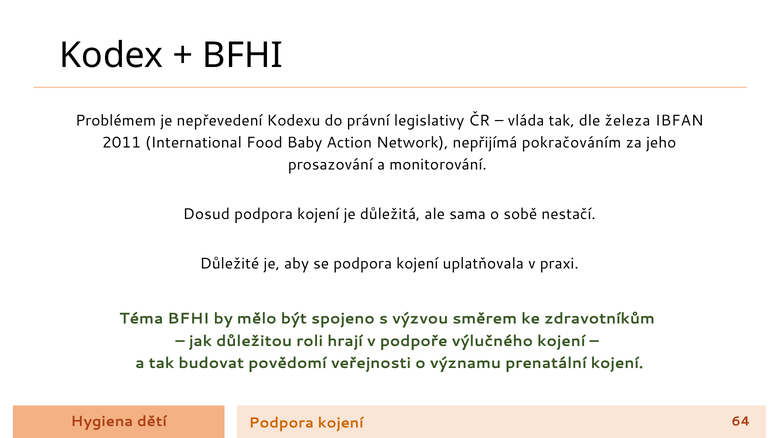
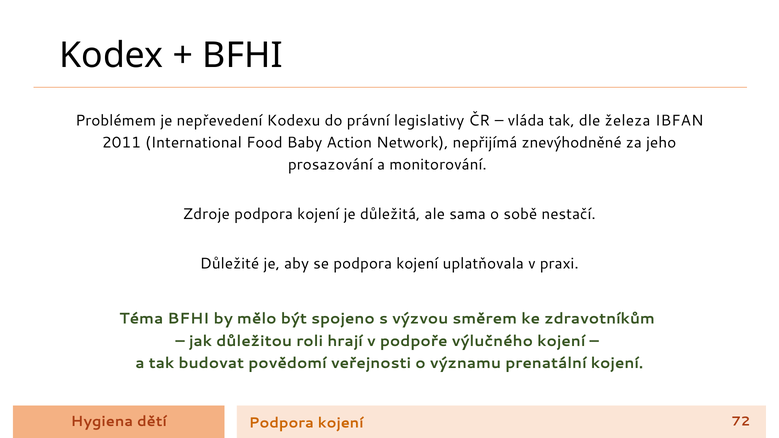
pokračováním: pokračováním -> znevýhodněné (572, 143)
Dosud: Dosud -> Zdroje (206, 214)
64: 64 -> 72 (741, 421)
